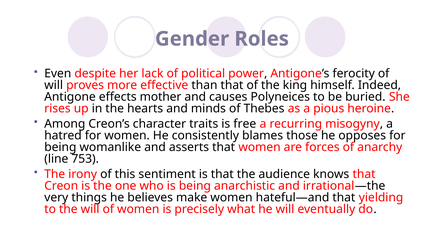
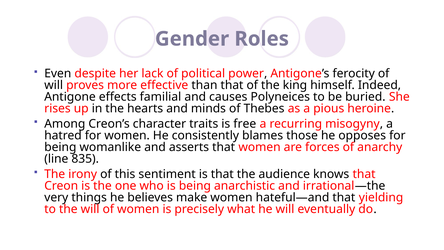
mother: mother -> familial (161, 97)
753: 753 -> 835 (85, 159)
